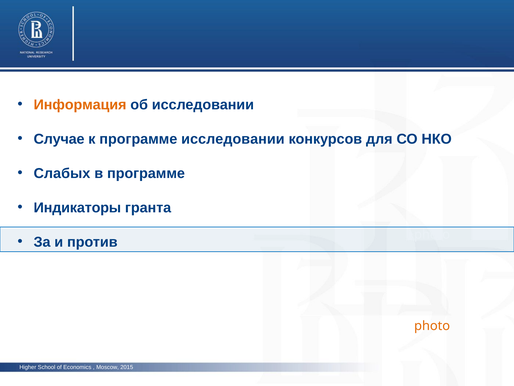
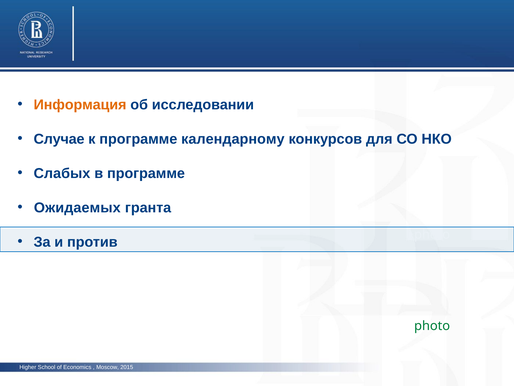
программе исследовании: исследовании -> календарному (233, 139)
Индикаторы: Индикаторы -> Ожидаемых (77, 207)
photo colour: orange -> green (432, 325)
